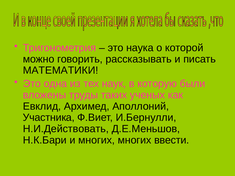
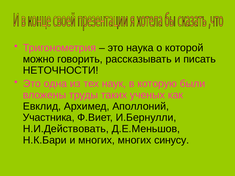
МАТЕМАТИКИ: МАТЕМАТИКИ -> НЕТОЧНОСТИ (61, 70)
ввести: ввести -> синусу (172, 140)
